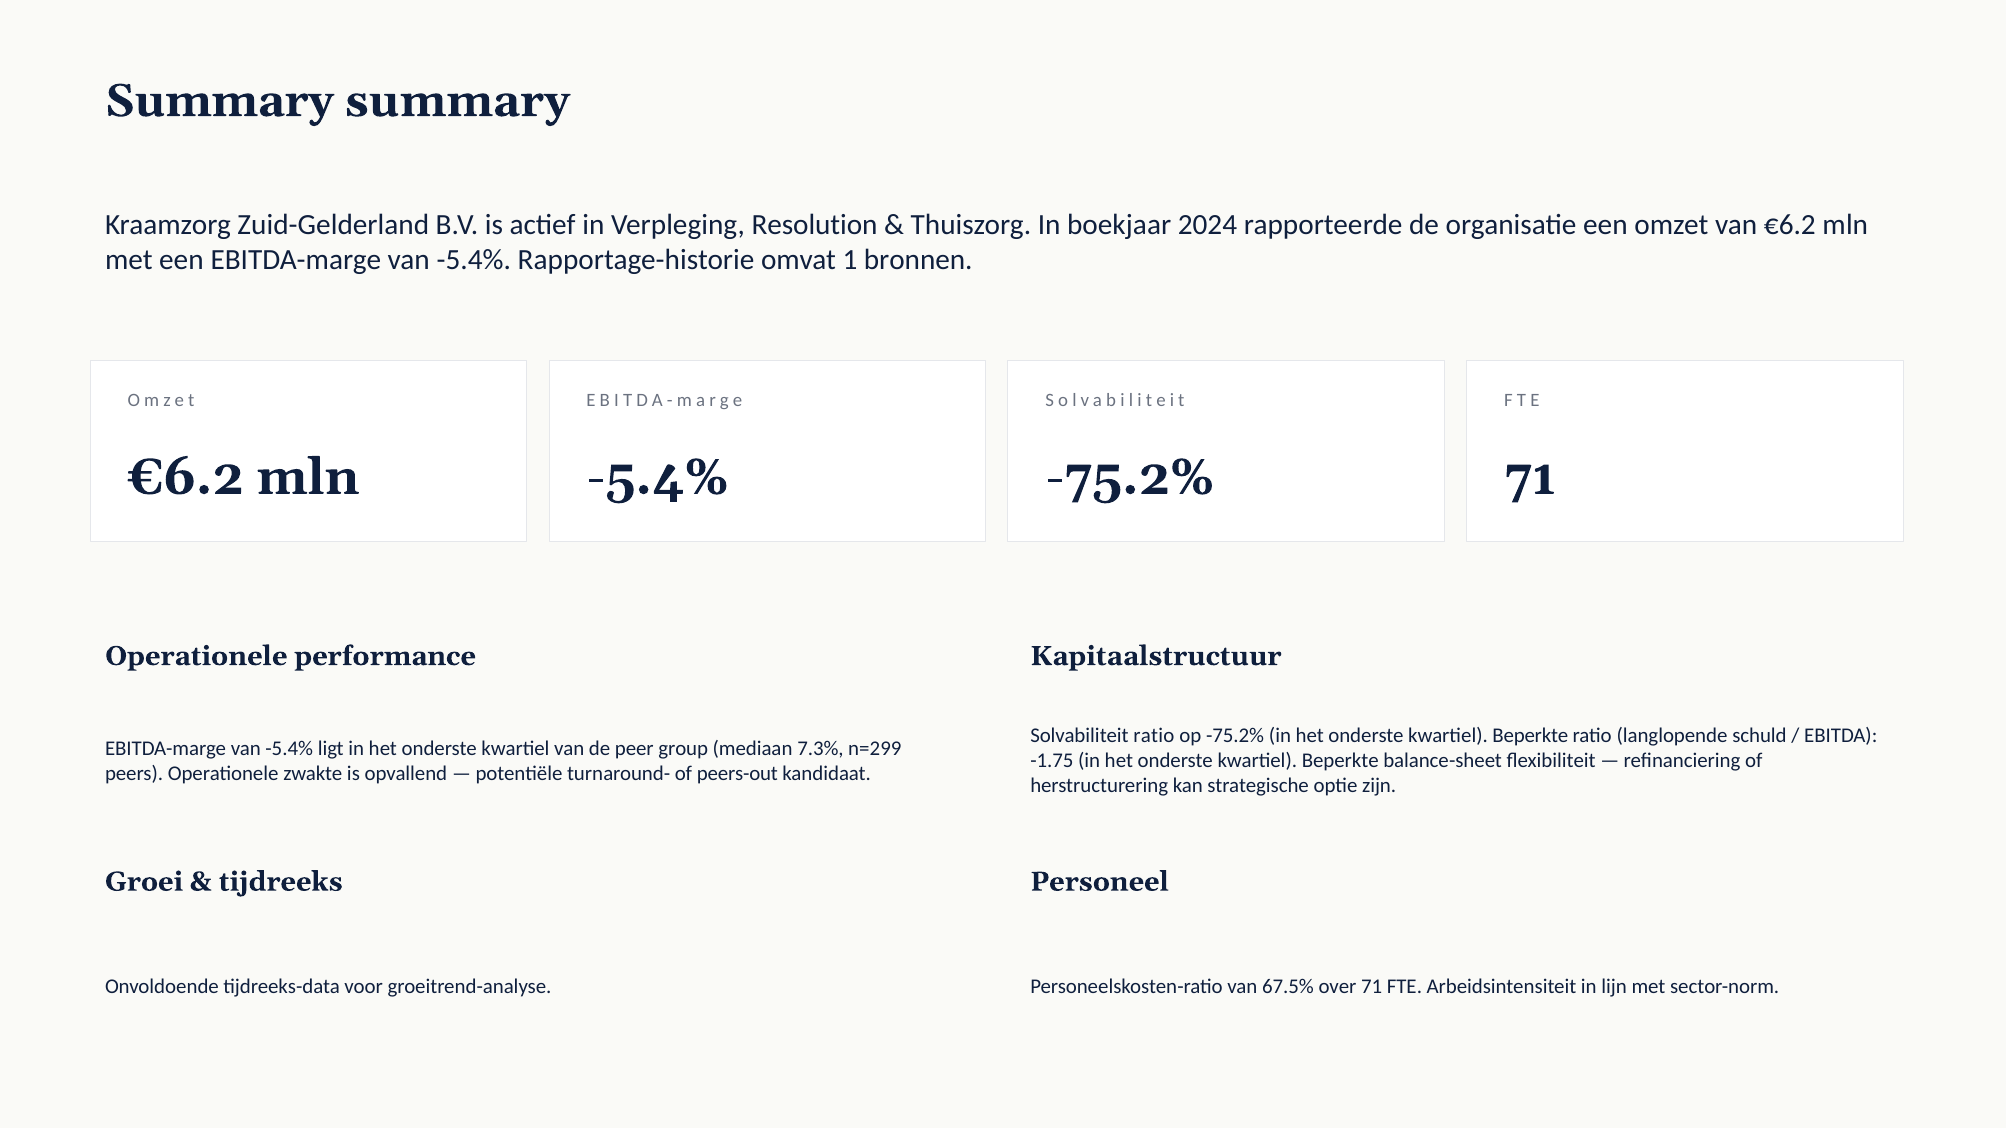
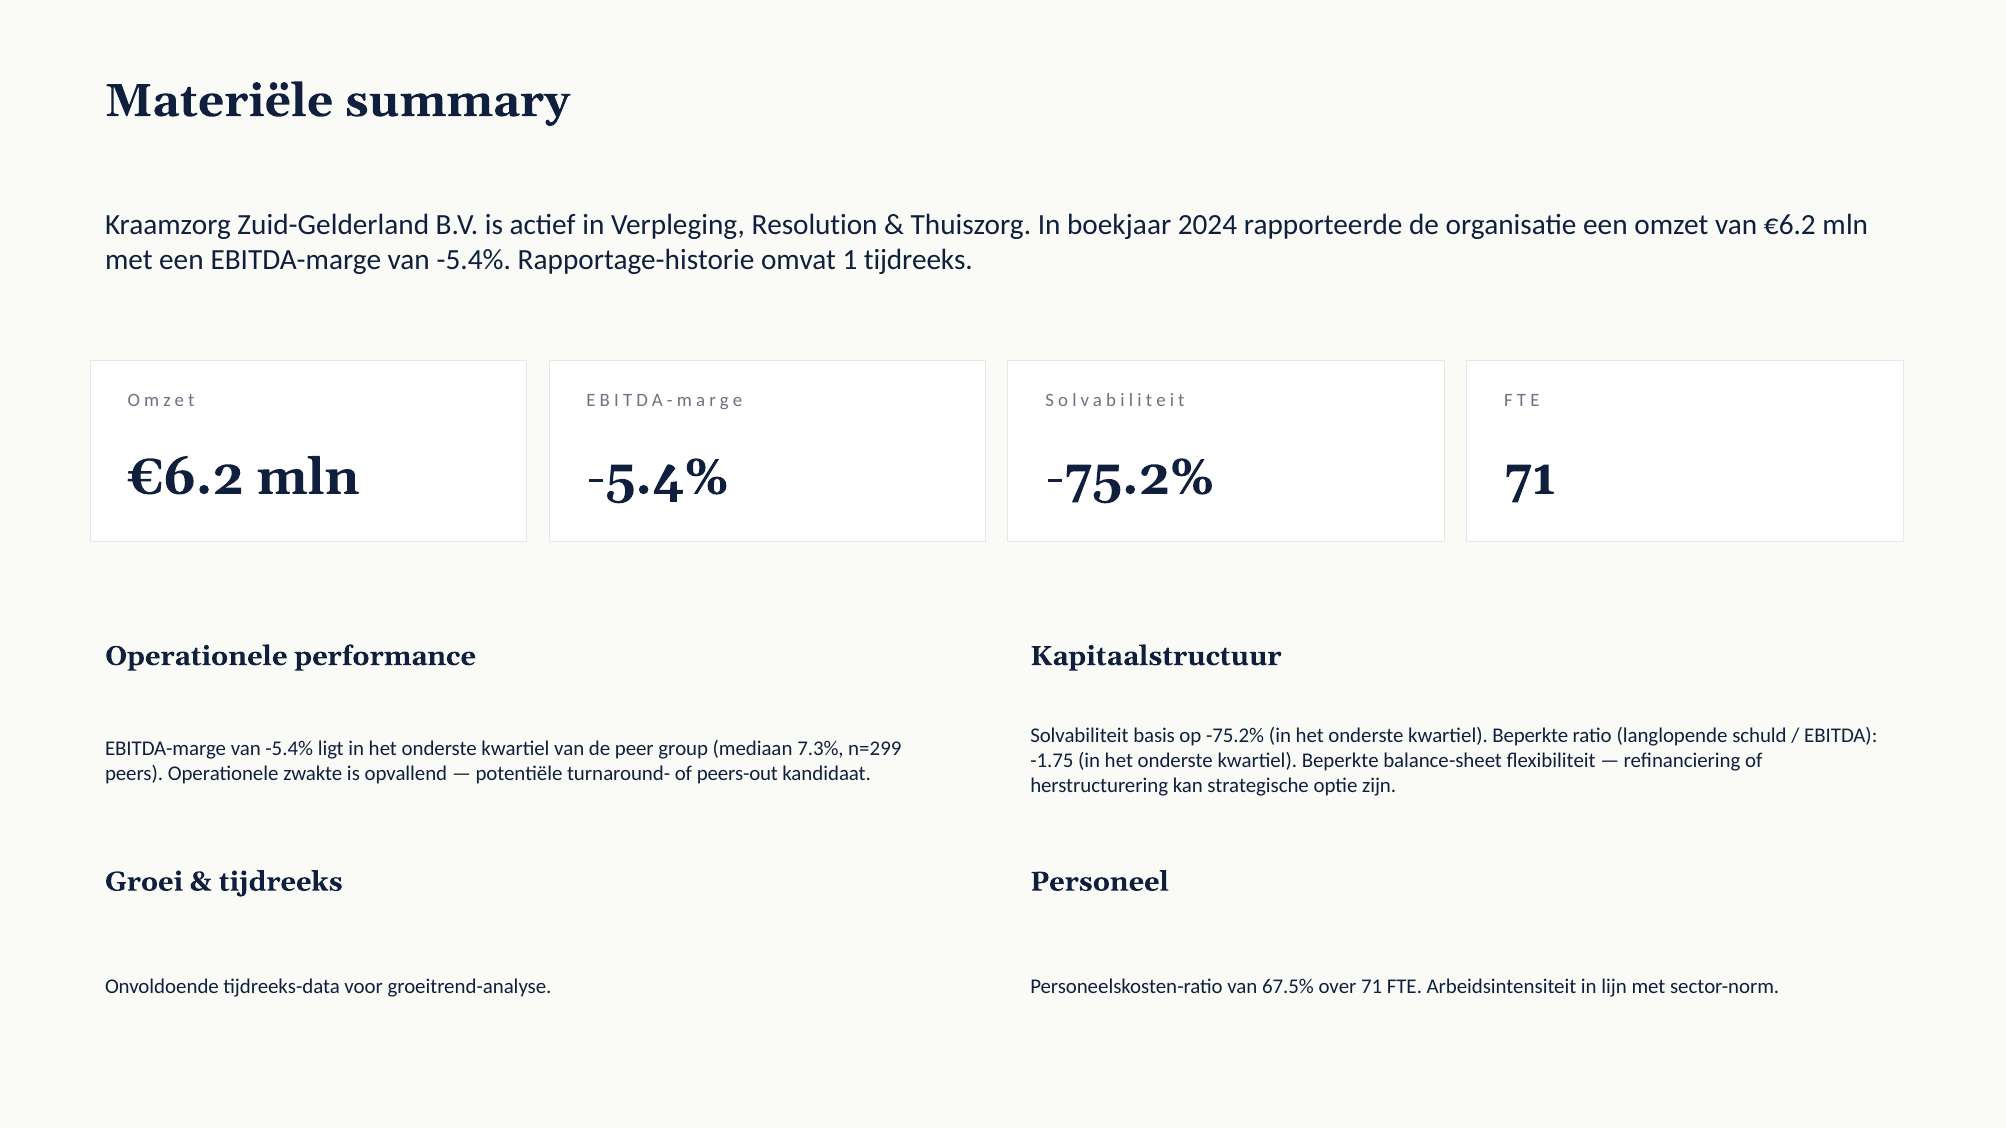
Summary: Summary -> Materiële (219, 101)
1 bronnen: bronnen -> tijdreeks (918, 260)
Solvabiliteit ratio: ratio -> basis (1154, 736)
